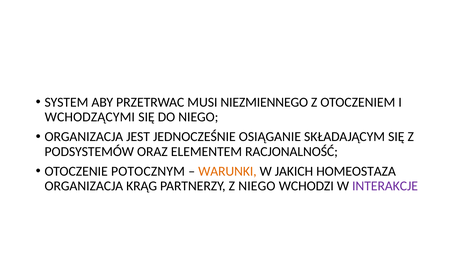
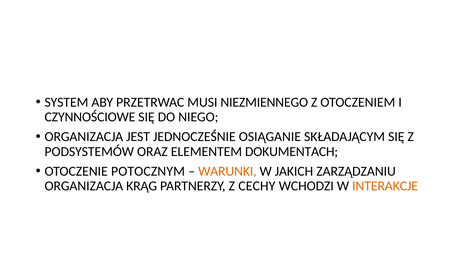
WCHODZĄCYMI: WCHODZĄCYMI -> CZYNNOŚCIOWE (90, 117)
RACJONALNOŚĆ: RACJONALNOŚĆ -> DOKUMENTACH (292, 151)
HOMEOSTAZA: HOMEOSTAZA -> ZARZĄDZANIU (356, 171)
Z NIEGO: NIEGO -> CECHY (257, 186)
INTERAKCJE colour: purple -> orange (385, 186)
